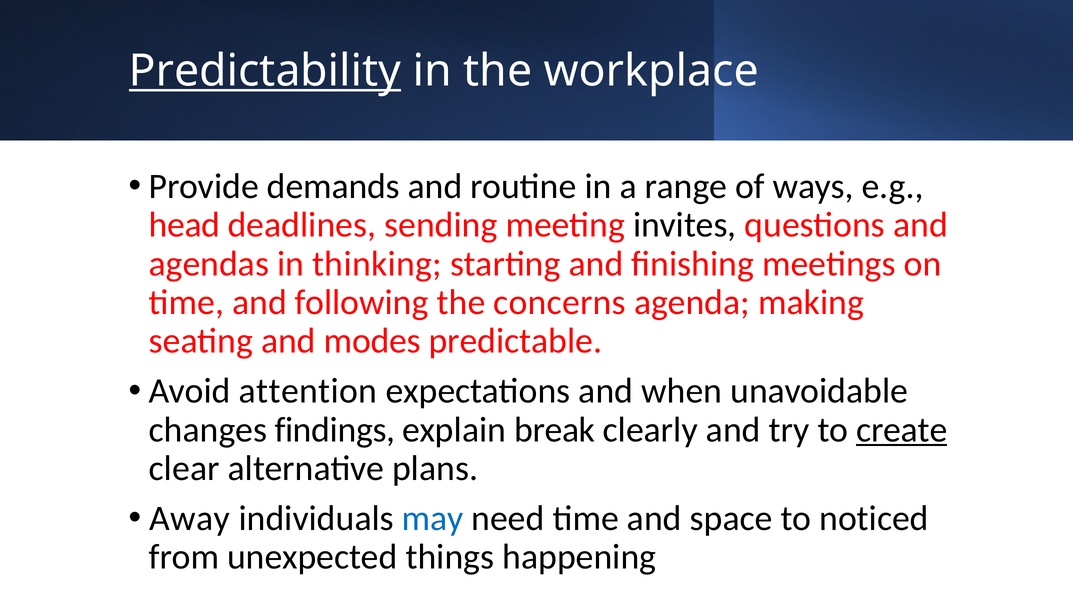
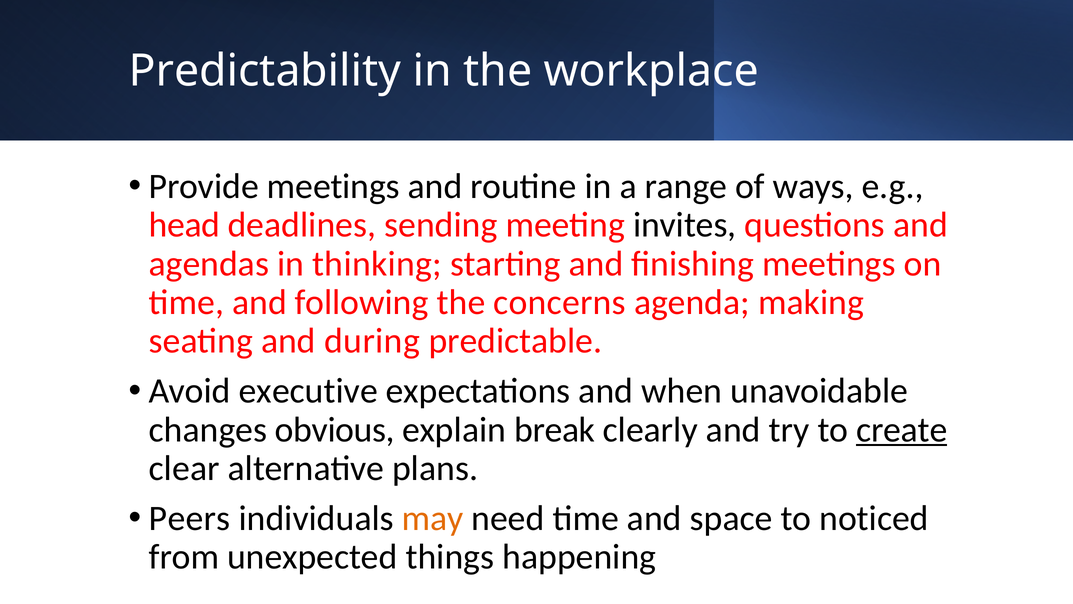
Predictability underline: present -> none (265, 71)
Provide demands: demands -> meetings (333, 186)
modes: modes -> during (372, 341)
attention: attention -> executive (308, 391)
findings: findings -> obvious (335, 429)
Away: Away -> Peers (190, 518)
may colour: blue -> orange (433, 518)
